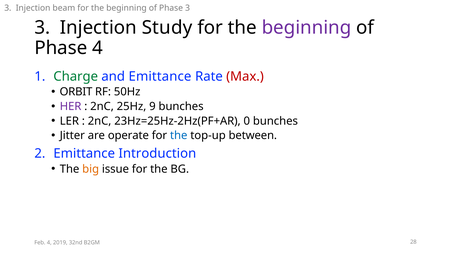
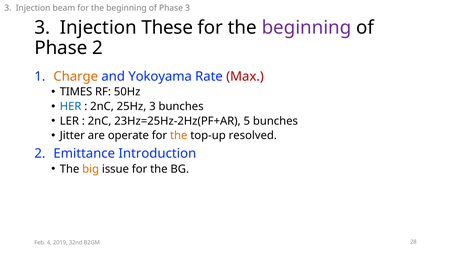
Study: Study -> These (167, 28)
Phase 4: 4 -> 2 (98, 48)
Charge colour: green -> orange (76, 76)
and Emittance: Emittance -> Yokoyama (160, 76)
ORBIT: ORBIT -> TIMES (76, 92)
HER colour: purple -> blue (71, 106)
25Hz 9: 9 -> 3 (152, 106)
0: 0 -> 5 (247, 121)
the colour: blue -> orange (179, 135)
between: between -> resolved (253, 135)
